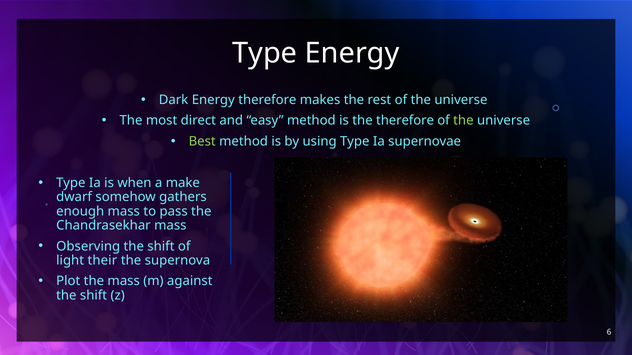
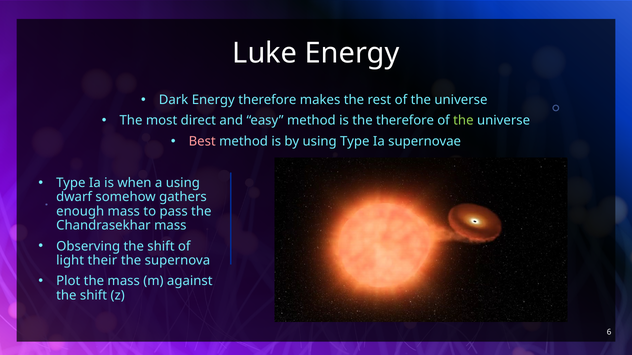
Type: Type -> Luke (265, 53)
Best colour: light green -> pink (202, 142)
a make: make -> using (183, 183)
